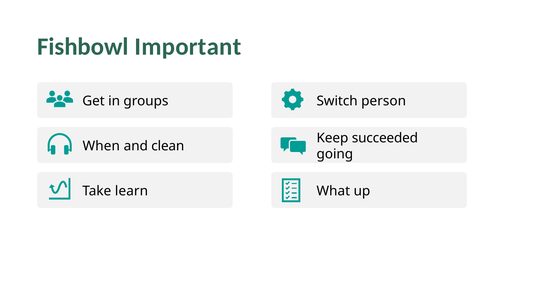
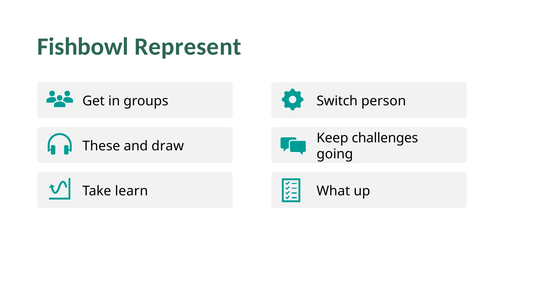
Important: Important -> Represent (188, 46)
succeeded: succeeded -> challenges (385, 138)
When: When -> These (101, 146)
clean: clean -> draw (168, 146)
